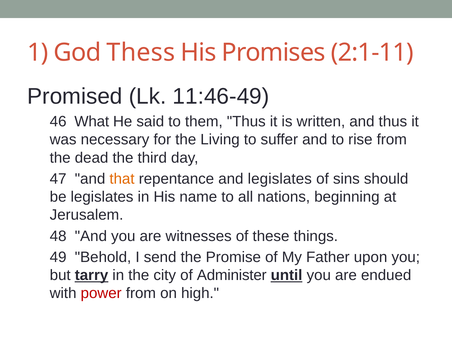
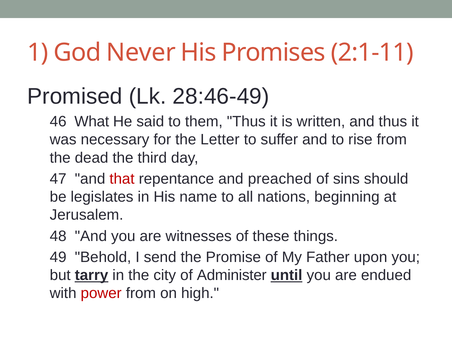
Thess: Thess -> Never (141, 53)
11:46-49: 11:46-49 -> 28:46-49 (221, 97)
Living: Living -> Letter (220, 140)
that colour: orange -> red (122, 179)
and legislates: legislates -> preached (280, 179)
